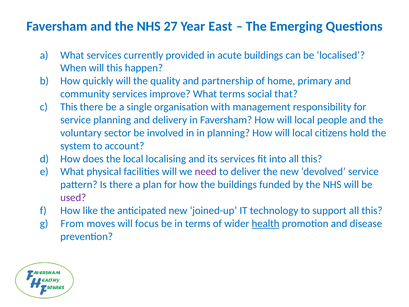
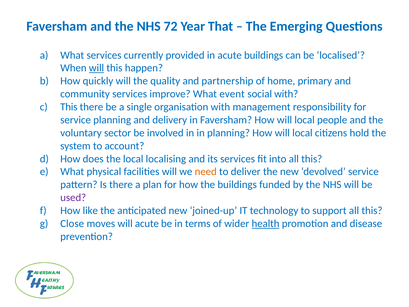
27: 27 -> 72 (171, 26)
East: East -> That (221, 26)
will underline: none -> present (96, 68)
What terms: terms -> event (232, 94)
social that: that -> with (286, 94)
need colour: purple -> orange (206, 172)
From: From -> Close (72, 223)
will focus: focus -> acute (147, 223)
